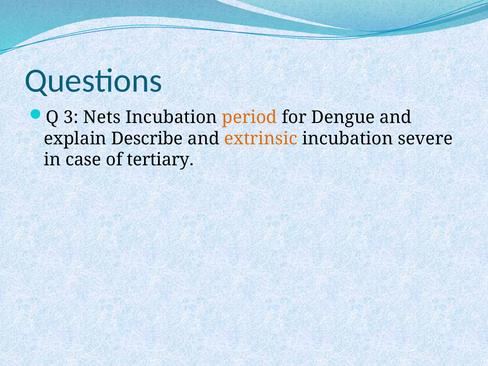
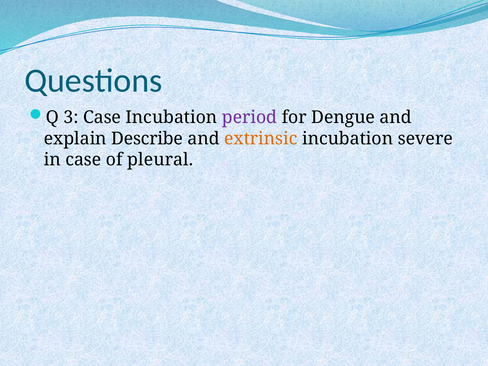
3 Nets: Nets -> Case (102, 117)
period colour: orange -> purple (249, 117)
tertiary: tertiary -> pleural (160, 160)
